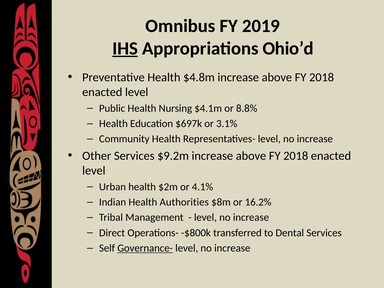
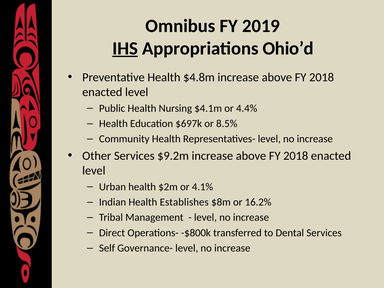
8.8%: 8.8% -> 4.4% (247, 108)
3.1%: 3.1% -> 8.5% (227, 124)
Authorities: Authorities -> Establishes (184, 202)
Governance- underline: present -> none (145, 248)
